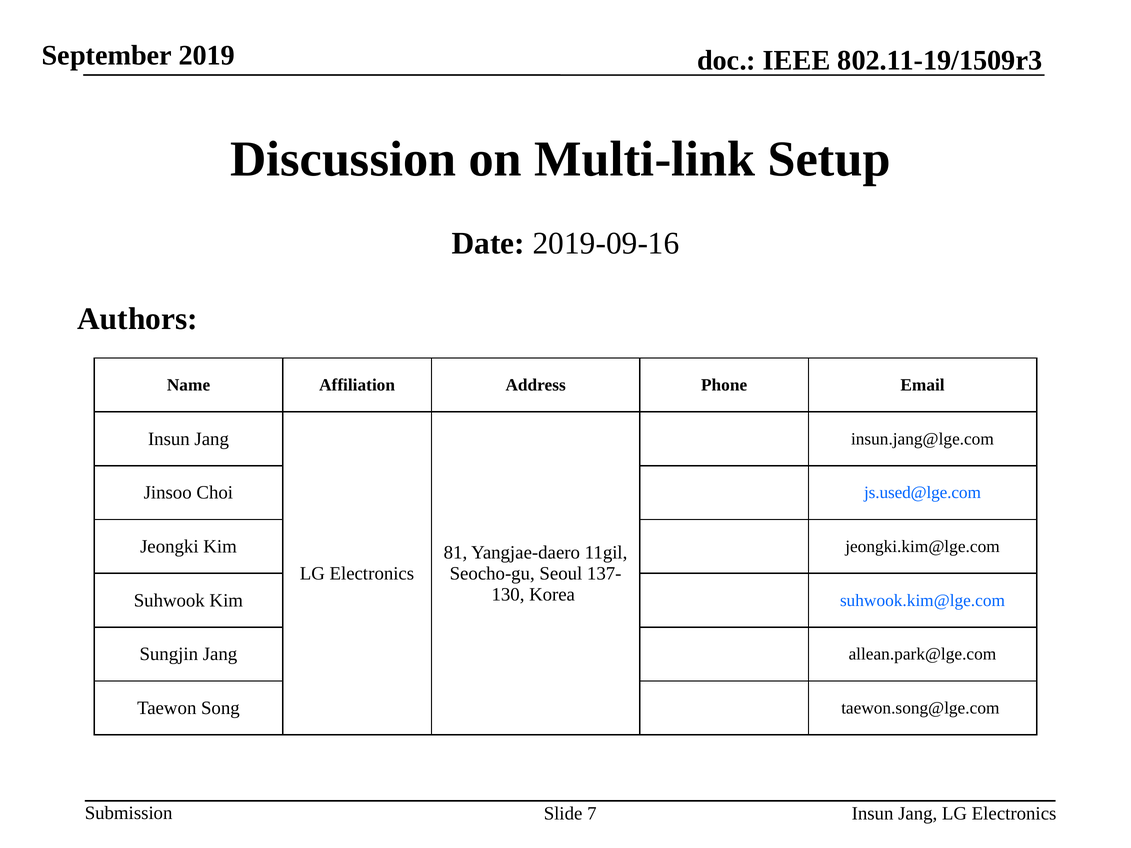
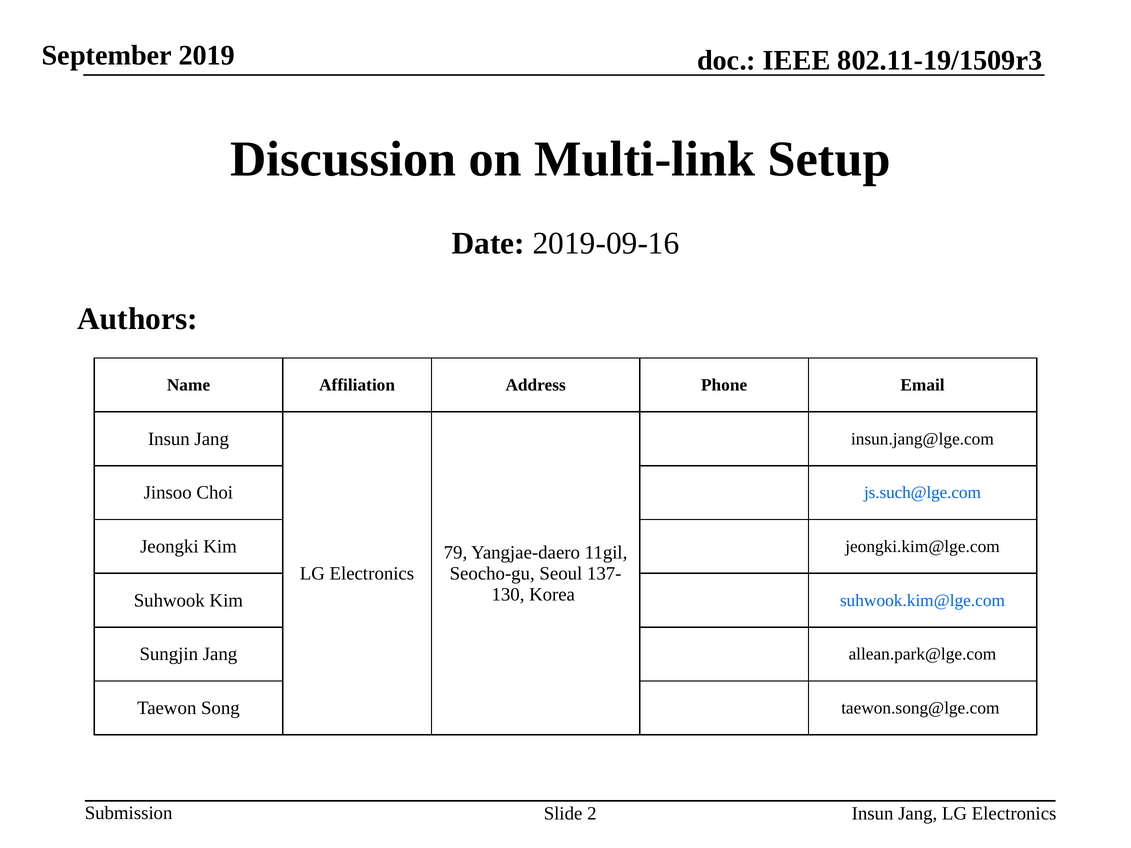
js.used@lge.com: js.used@lge.com -> js.such@lge.com (922, 493)
81: 81 -> 79 (455, 553)
7: 7 -> 2 (592, 814)
